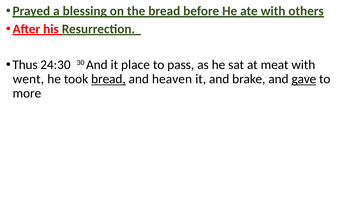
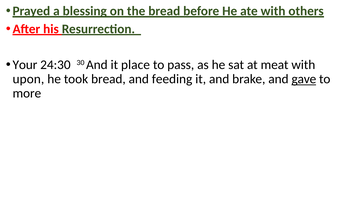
Thus: Thus -> Your (25, 65)
went: went -> upon (28, 79)
bread underline: present -> none (108, 79)
heaven: heaven -> feeding (172, 79)
